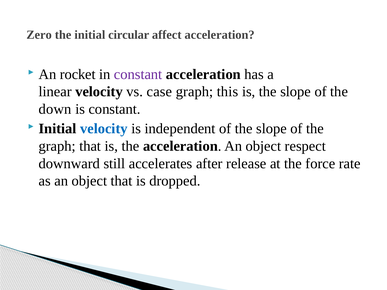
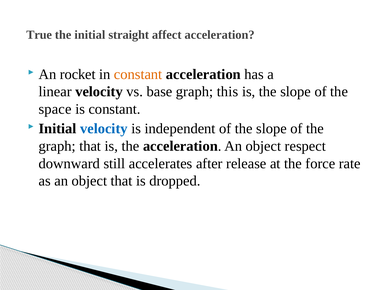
Zero: Zero -> True (39, 35)
circular: circular -> straight (129, 35)
constant colour: purple -> orange (138, 74)
case: case -> base (159, 92)
down: down -> space (55, 109)
